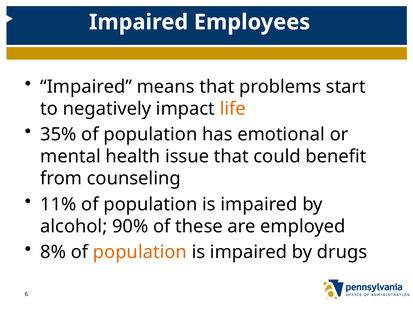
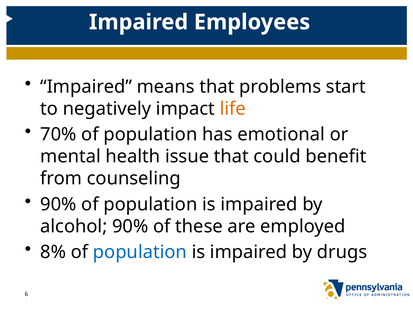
35%: 35% -> 70% (58, 134)
11%: 11% -> 90% (58, 204)
population colour: orange -> blue (140, 252)
